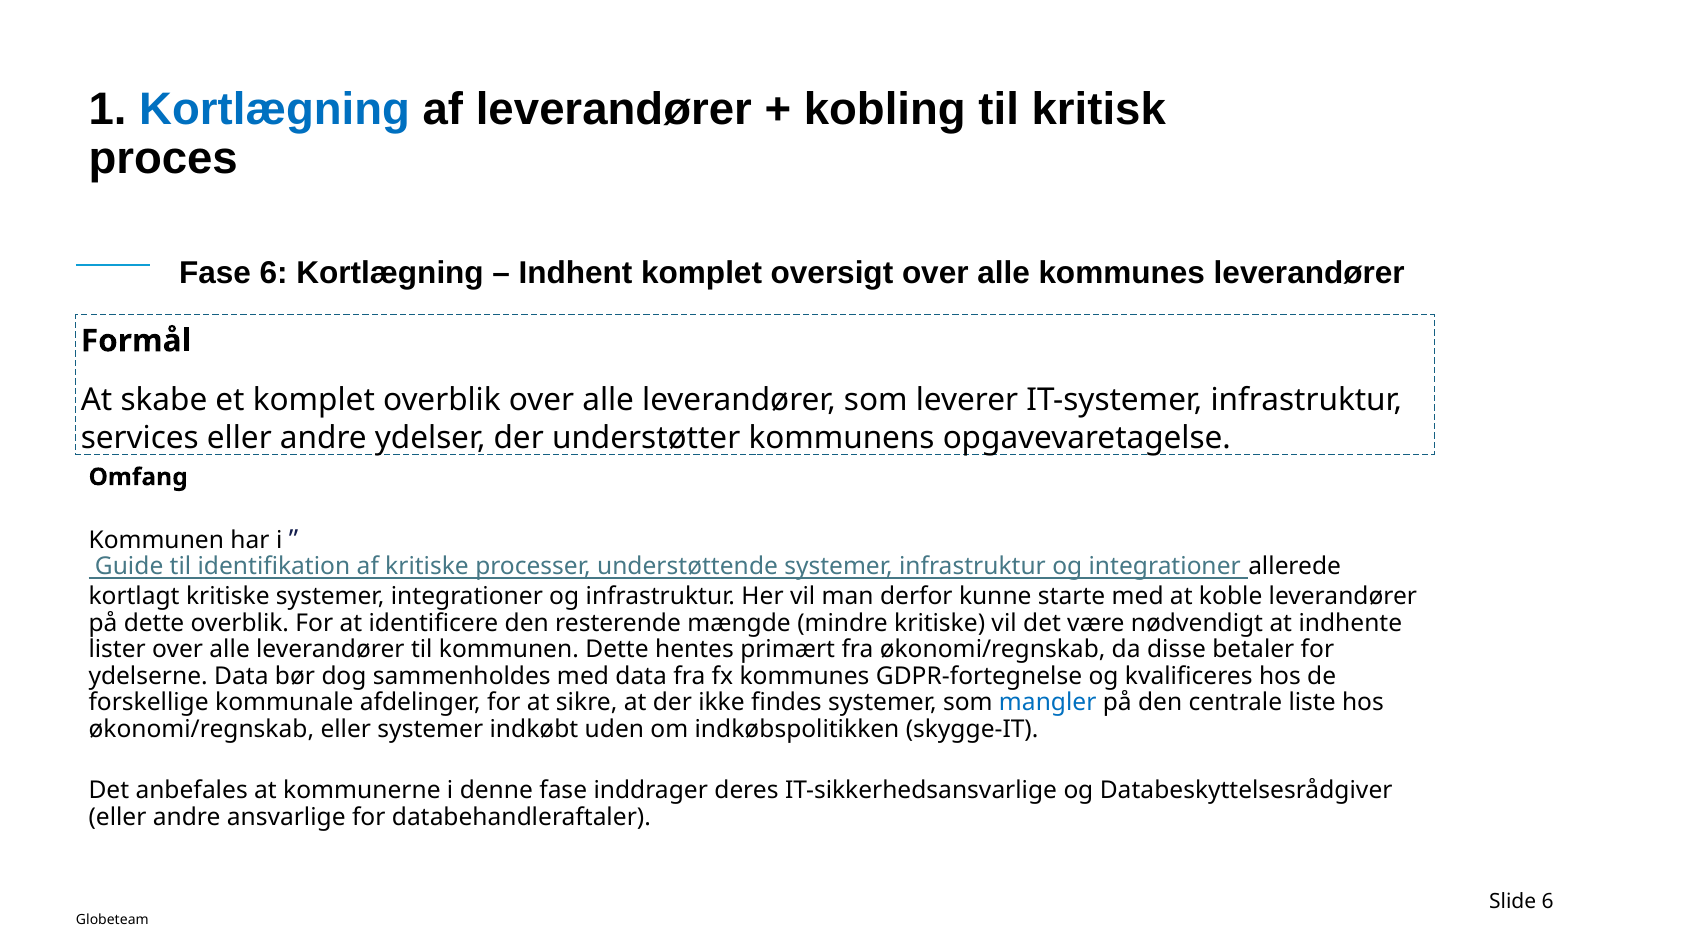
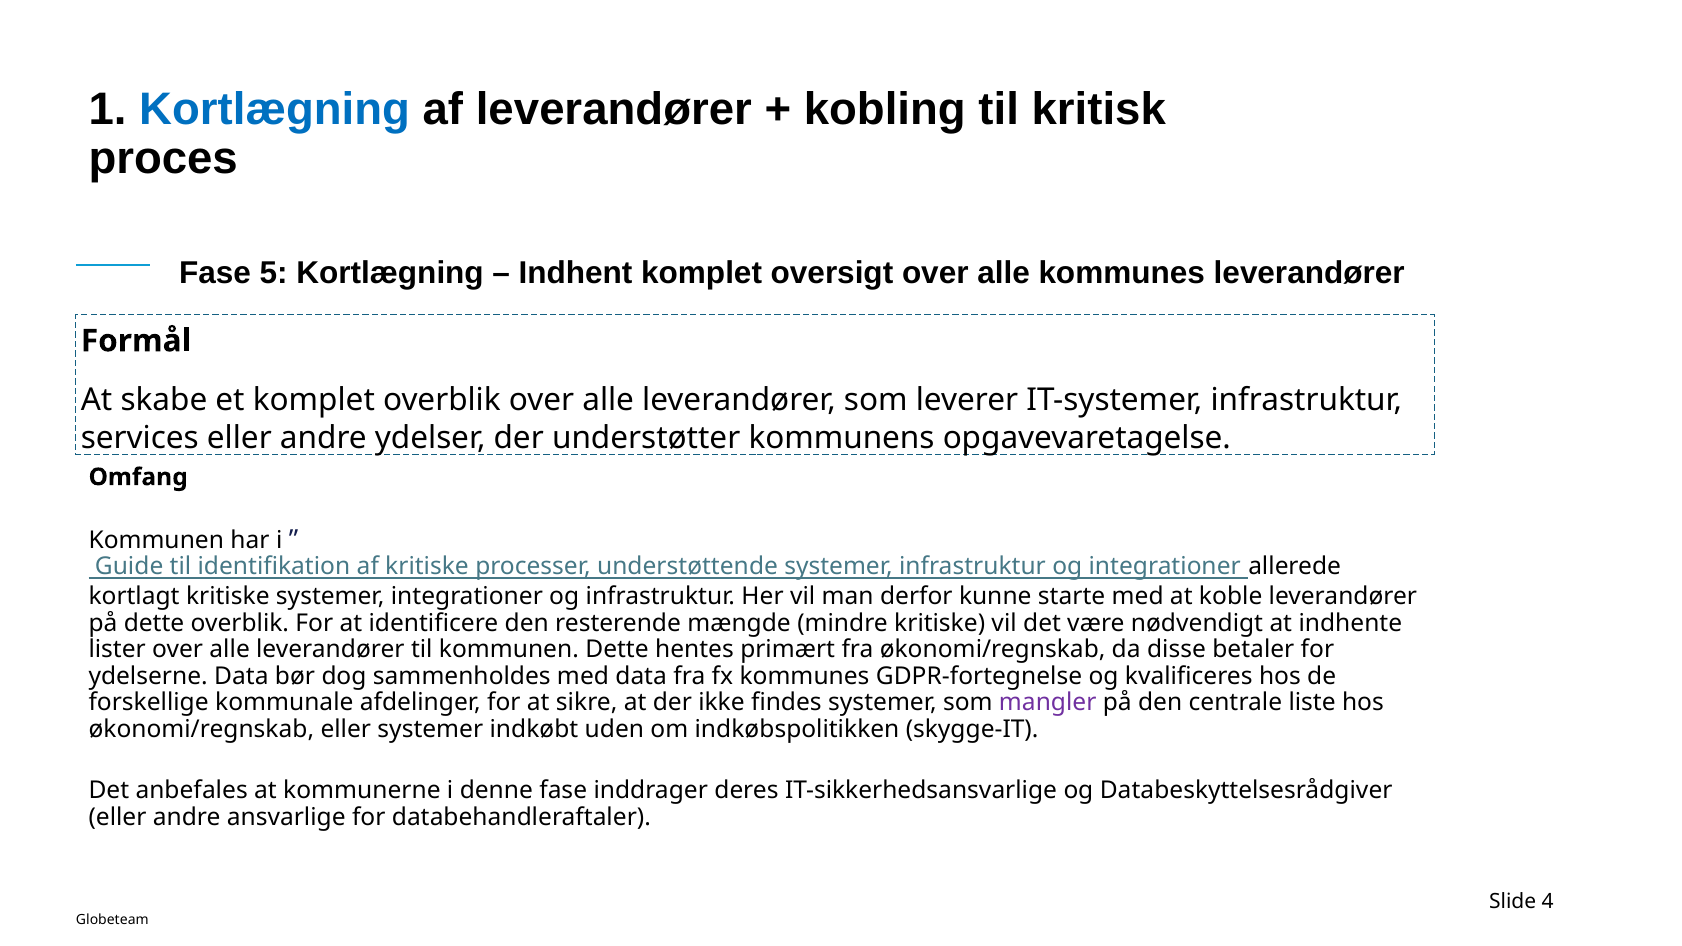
Fase 6: 6 -> 5 (274, 273)
mangler colour: blue -> purple (1048, 703)
Slide 6: 6 -> 4 (1548, 902)
